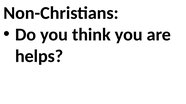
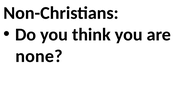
helps: helps -> none (39, 56)
